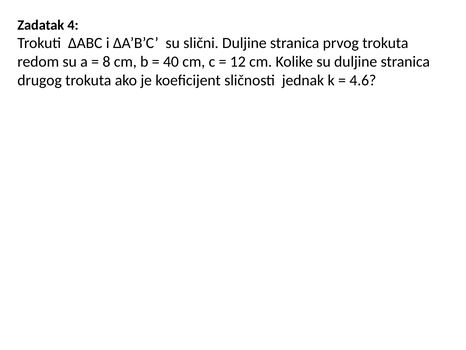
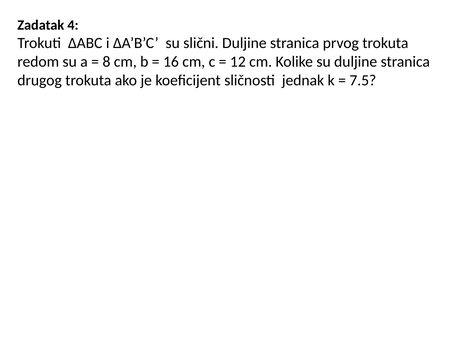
40: 40 -> 16 (171, 62)
4.6: 4.6 -> 7.5 (363, 80)
